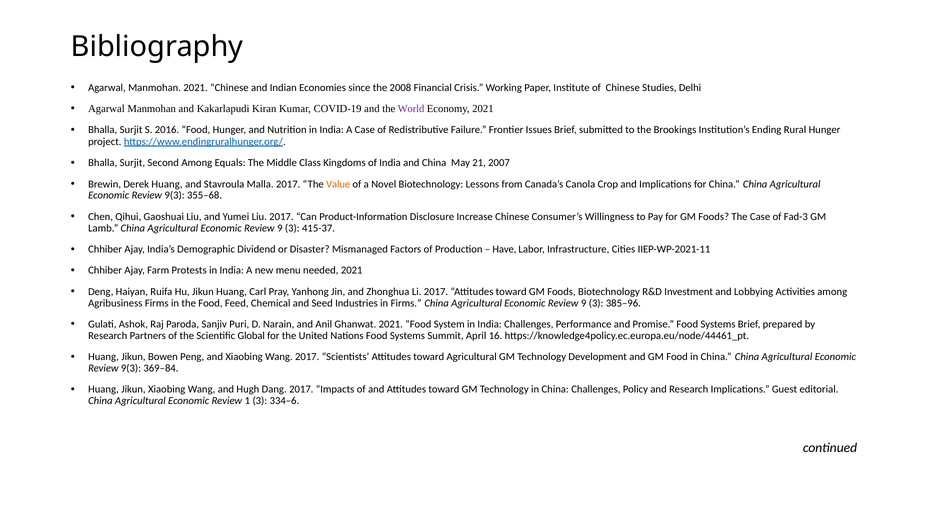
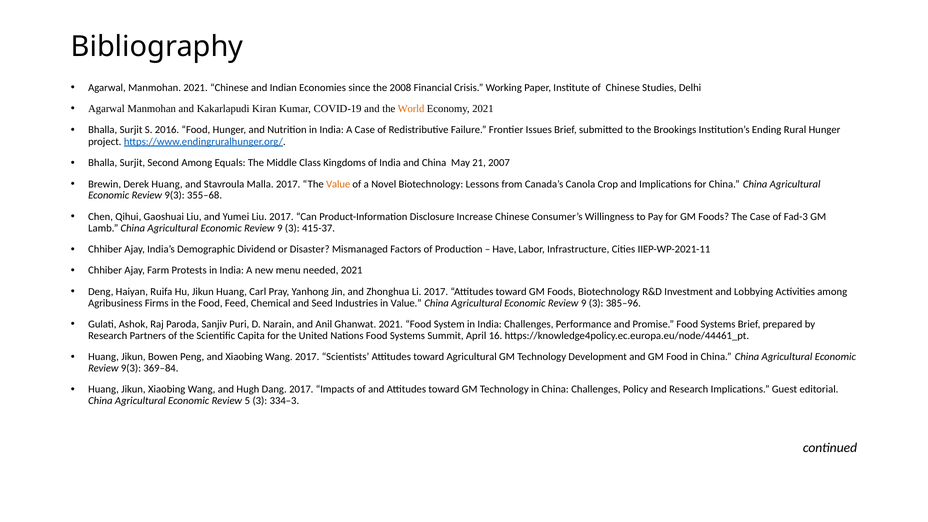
World colour: purple -> orange (411, 109)
in Firms: Firms -> Value (406, 303)
Global: Global -> Capita (251, 336)
1: 1 -> 5 (247, 401)
334–6: 334–6 -> 334–3 (284, 401)
